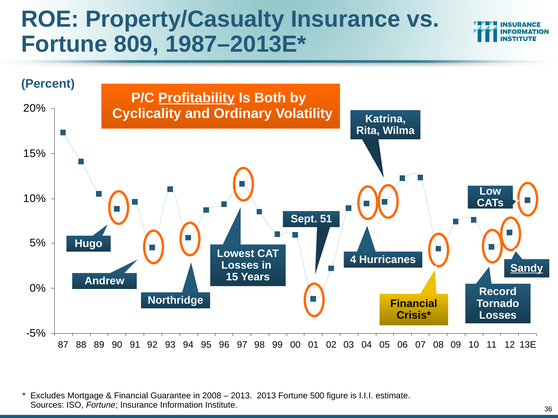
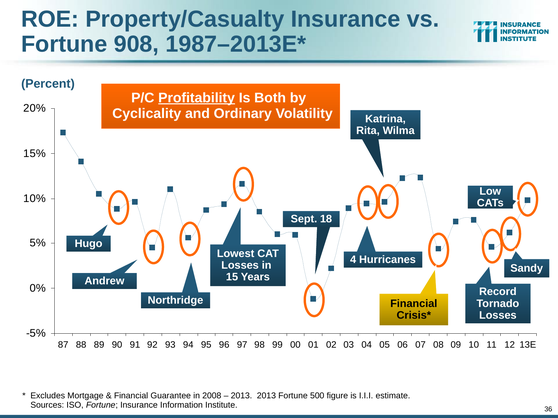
809: 809 -> 908 (136, 44)
51: 51 -> 18 (326, 219)
Sandy underline: present -> none (527, 269)
